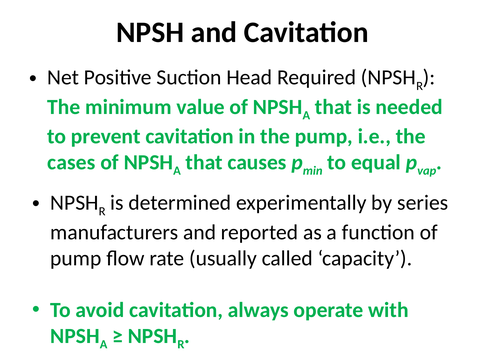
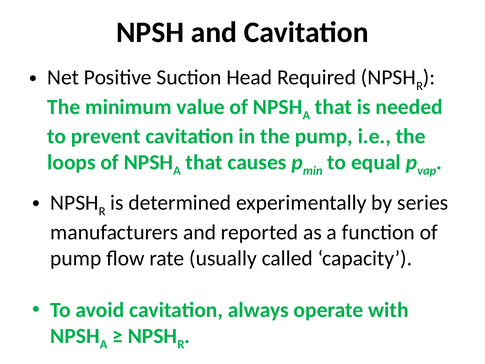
cases: cases -> loops (71, 162)
